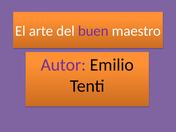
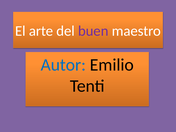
Autor colour: purple -> blue (63, 65)
